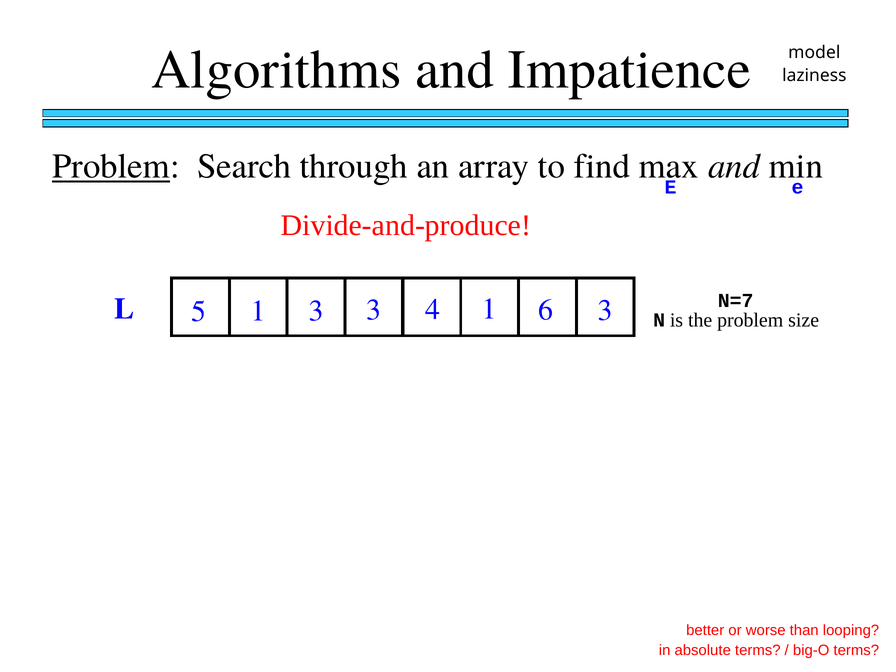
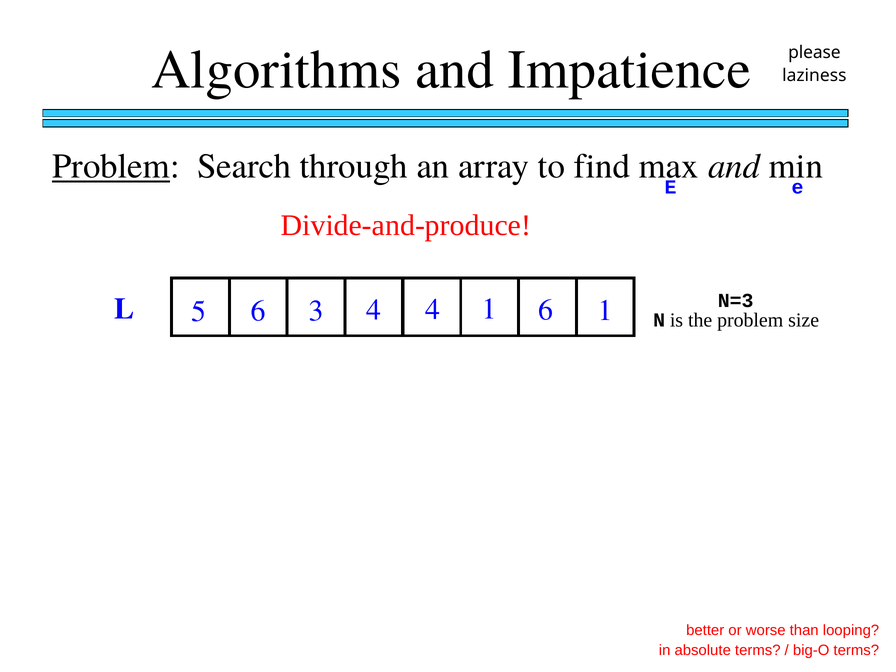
model: model -> please (814, 52)
N=7: N=7 -> N=3 (736, 301)
5 1: 1 -> 6 (258, 311)
3 3: 3 -> 4 (374, 310)
6 3: 3 -> 1 (605, 310)
